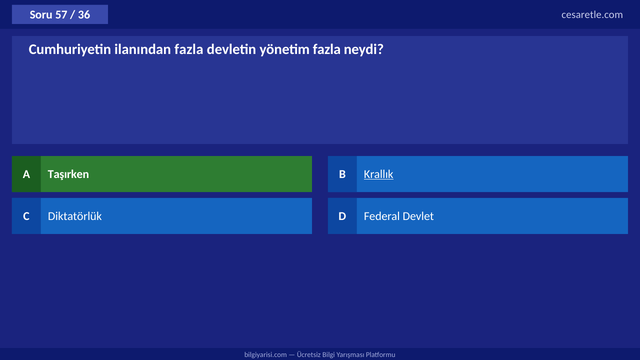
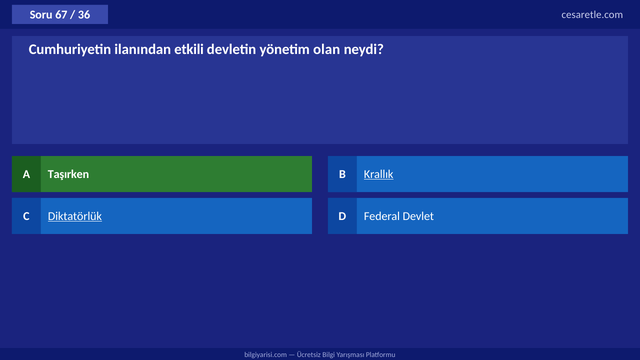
57: 57 -> 67 (61, 15)
ilanından fazla: fazla -> etkili (189, 49)
yönetim fazla: fazla -> olan (327, 49)
Diktatörlük underline: none -> present (75, 216)
